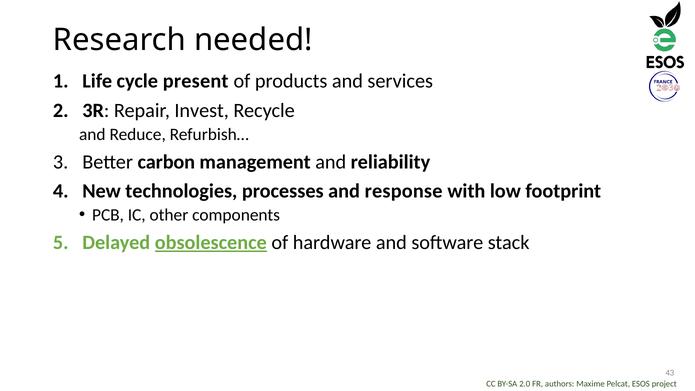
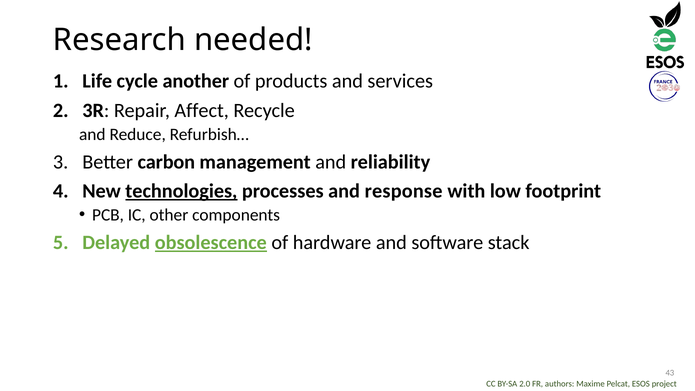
present: present -> another (196, 81)
Invest: Invest -> Affect (202, 110)
technologies underline: none -> present (181, 191)
